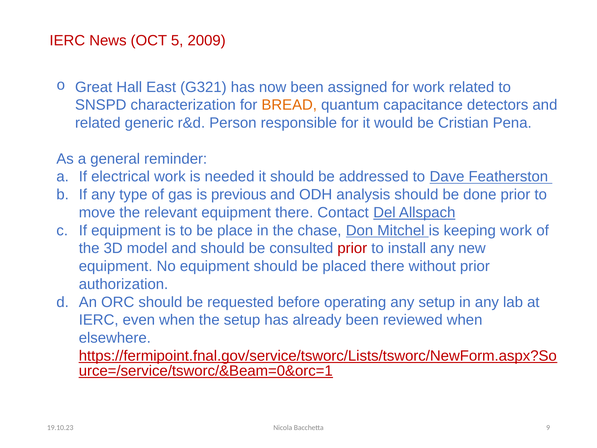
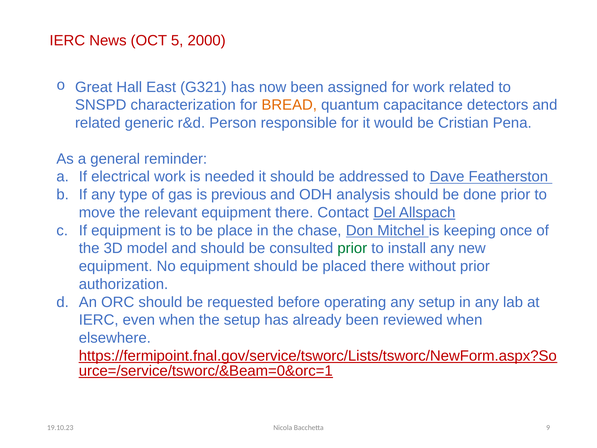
2009: 2009 -> 2000 (207, 40)
keeping work: work -> once (516, 230)
prior colour: red -> green (352, 248)
